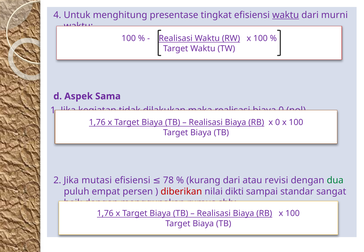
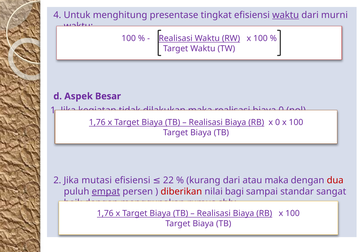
Sama: Sama -> Besar (108, 96)
atau revisi: revisi -> maka (277, 180)
dua colour: green -> red (335, 180)
78: 78 -> 22 (168, 180)
empat underline: none -> present (106, 192)
dikti: dikti -> bagi (234, 192)
